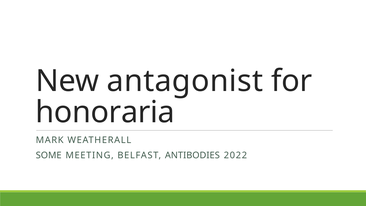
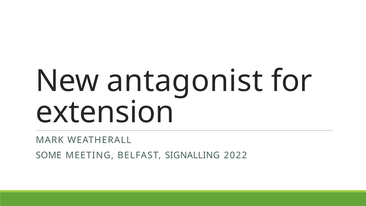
honoraria: honoraria -> extension (105, 112)
ANTIBODIES: ANTIBODIES -> SIGNALLING (192, 155)
